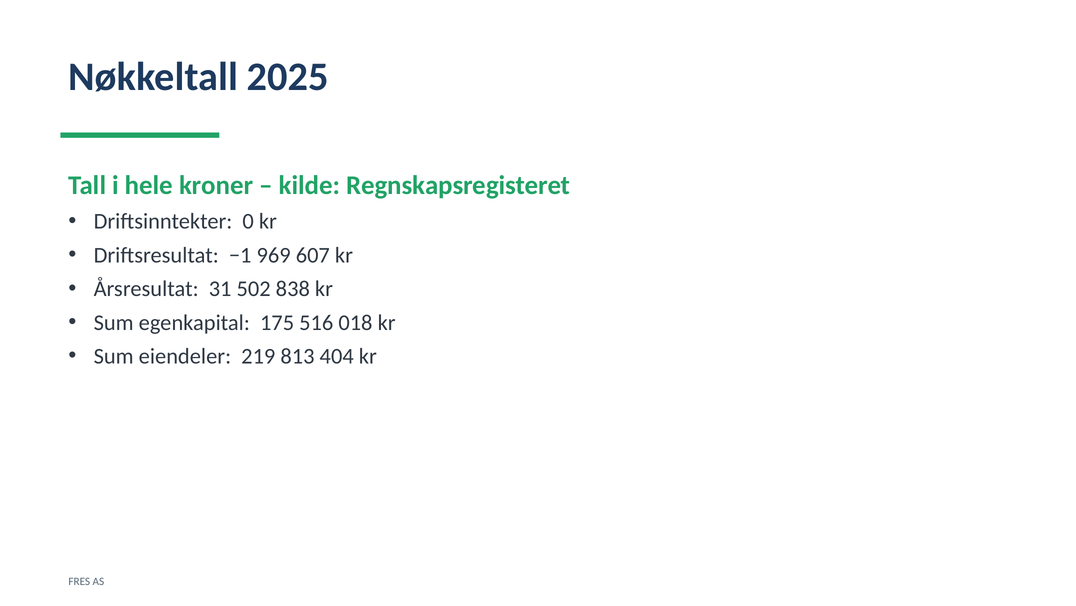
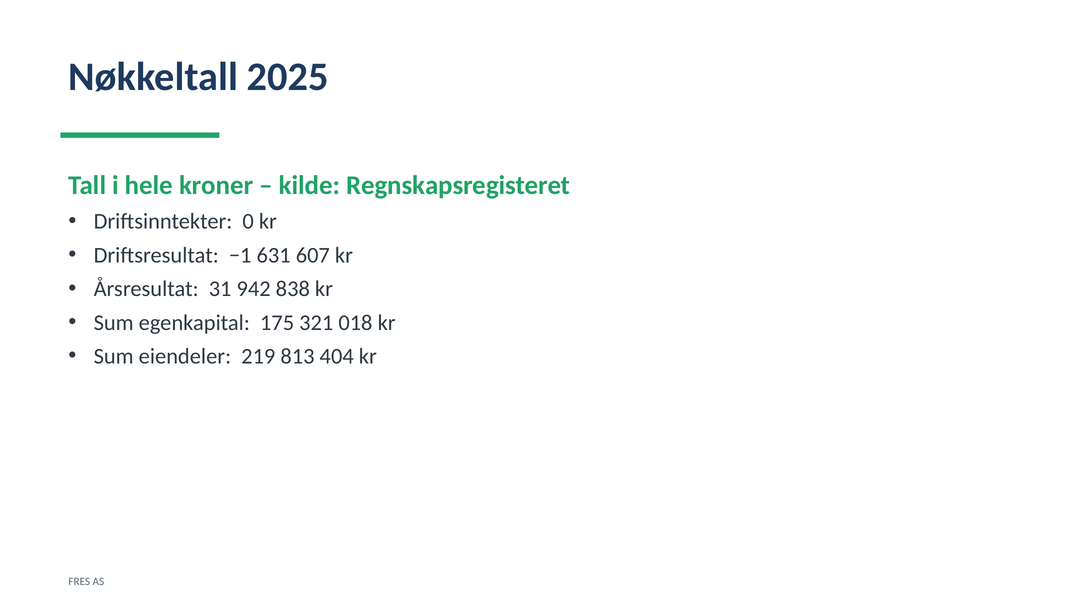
969: 969 -> 631 (274, 255)
502: 502 -> 942 (254, 289)
516: 516 -> 321 (316, 322)
